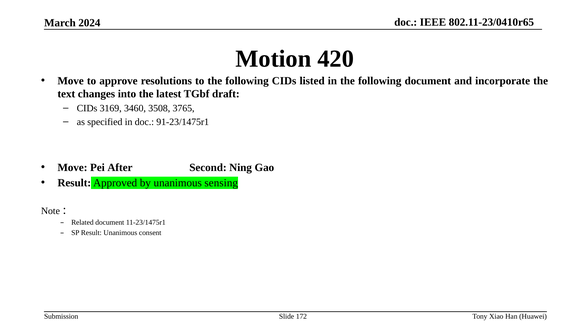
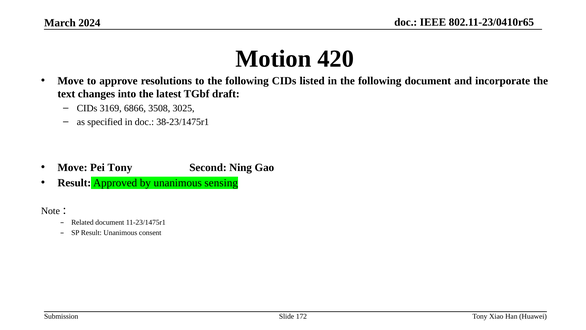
3460: 3460 -> 6866 (135, 108)
3765: 3765 -> 3025 (184, 108)
91-23/1475r1: 91-23/1475r1 -> 38-23/1475r1 (183, 122)
Pei After: After -> Tony (120, 167)
